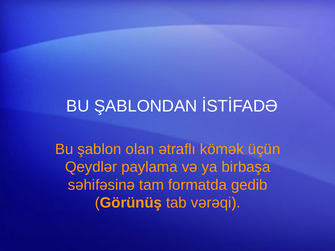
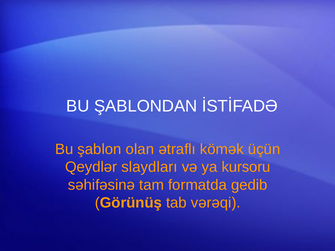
paylama: paylama -> slaydları (149, 167)
birbaşa: birbaşa -> kursoru (246, 167)
